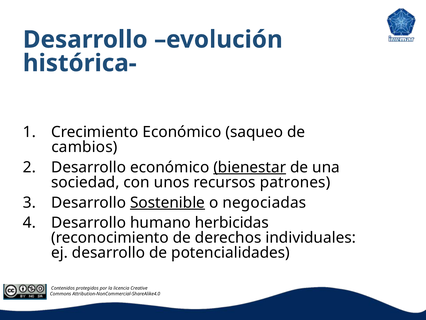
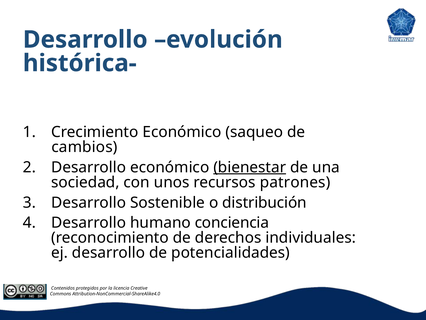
Sostenible underline: present -> none (168, 202)
negociadas: negociadas -> distribución (265, 202)
herbicidas: herbicidas -> conciencia (232, 223)
